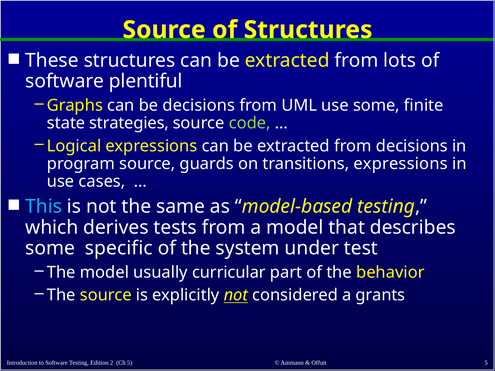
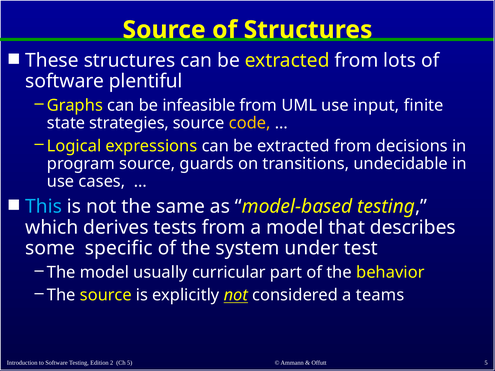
be decisions: decisions -> infeasible (199, 105)
use some: some -> input (376, 105)
code colour: light green -> yellow (250, 123)
transitions expressions: expressions -> undecidable (401, 164)
grants: grants -> teams (380, 295)
